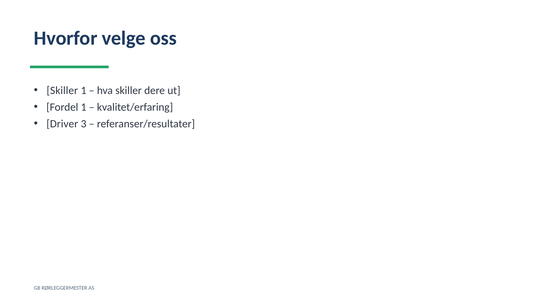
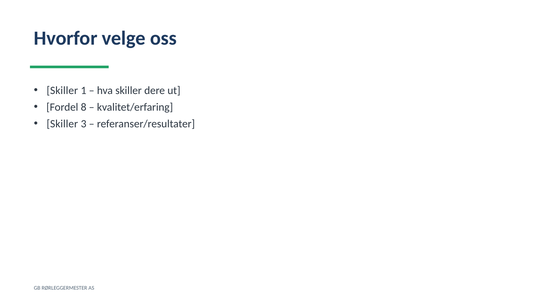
Fordel 1: 1 -> 8 (84, 107)
Driver: Driver -> Skiller (62, 124)
